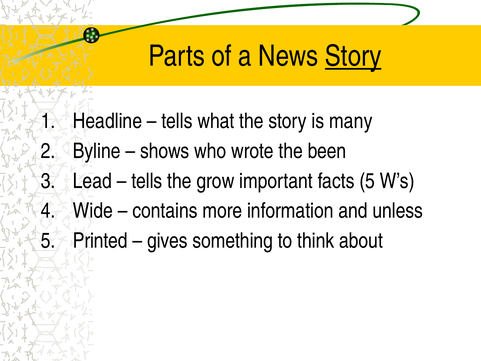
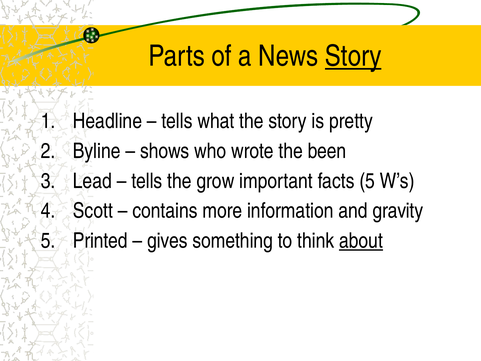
many: many -> pretty (351, 121)
Wide: Wide -> Scott (93, 211)
unless: unless -> gravity (398, 211)
about underline: none -> present (361, 241)
